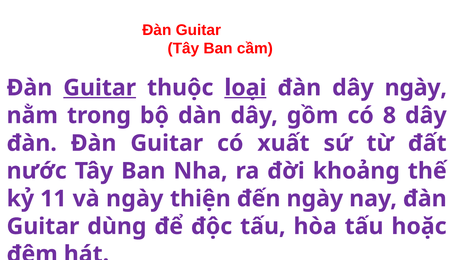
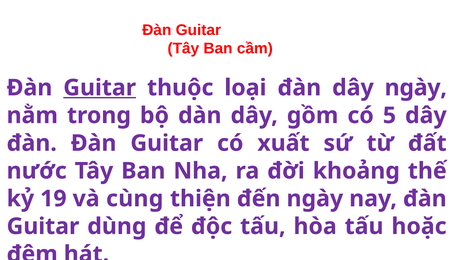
loại underline: present -> none (245, 88)
8: 8 -> 5 (389, 115)
11: 11 -> 19 (53, 199)
và ngày: ngày -> cùng (135, 199)
